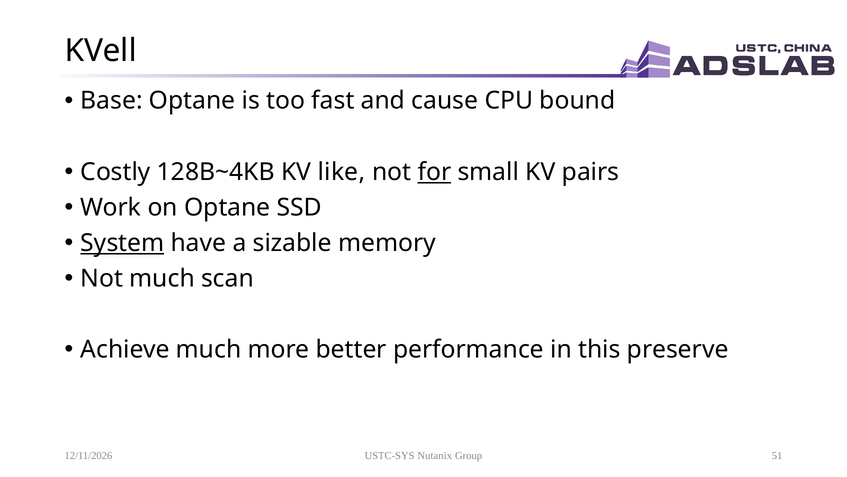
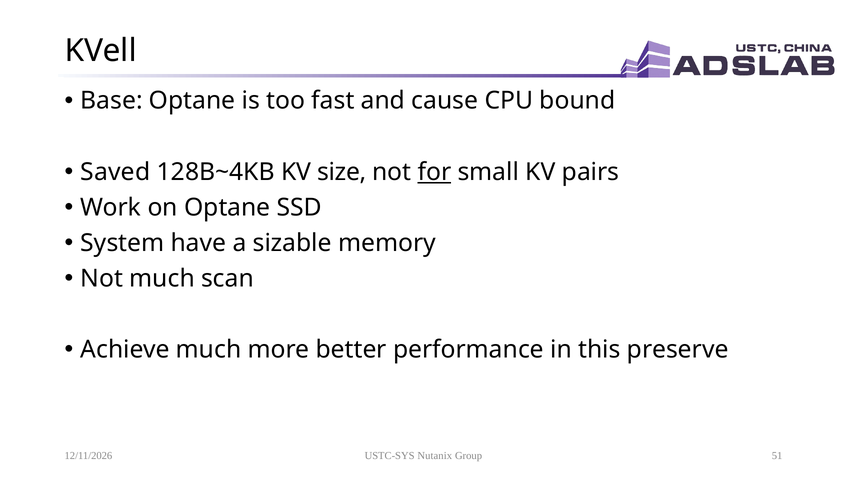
Costly: Costly -> Saved (115, 172)
like: like -> size (342, 172)
System underline: present -> none (122, 243)
